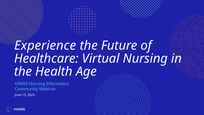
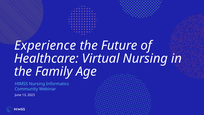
Health: Health -> Family (54, 71)
